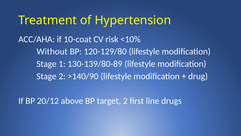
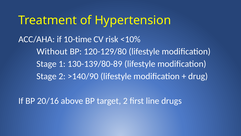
10-coat: 10-coat -> 10-time (78, 39)
20/12: 20/12 -> 20/16 (48, 101)
